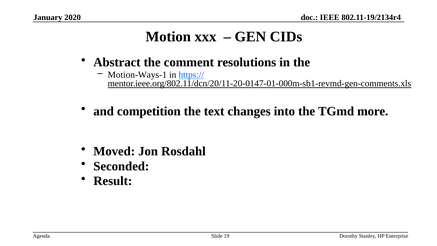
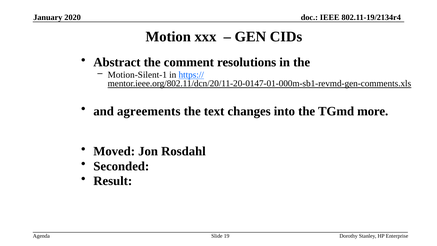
Motion-Ways-1: Motion-Ways-1 -> Motion-Silent-1 (137, 75)
competition: competition -> agreements (149, 111)
